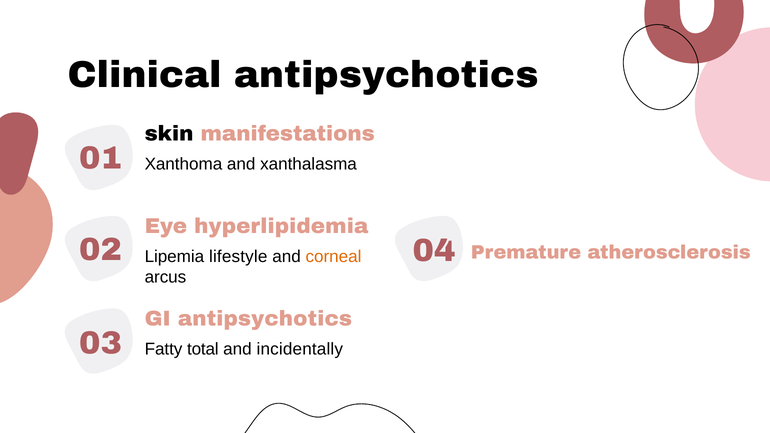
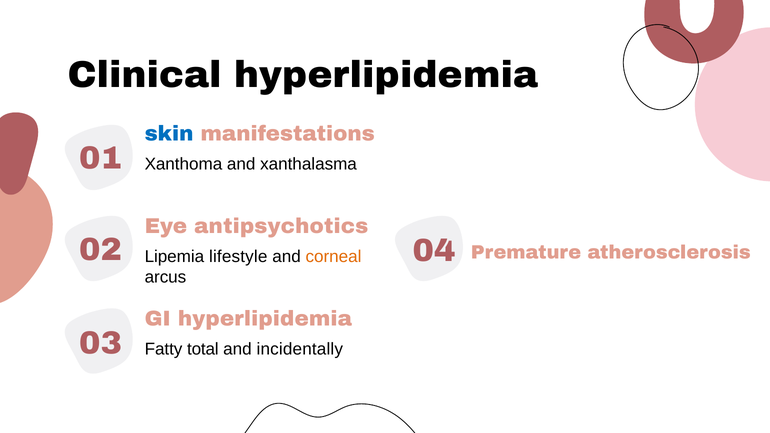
Clinical antipsychotics: antipsychotics -> hyperlipidemia (386, 75)
skin colour: black -> blue (169, 134)
hyperlipidemia: hyperlipidemia -> antipsychotics (281, 226)
GI antipsychotics: antipsychotics -> hyperlipidemia (265, 319)
